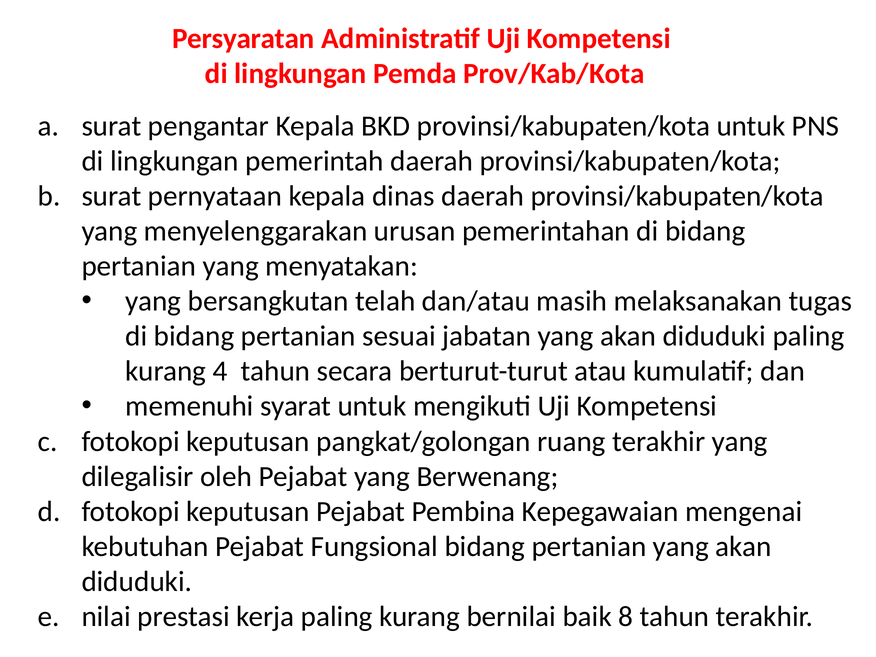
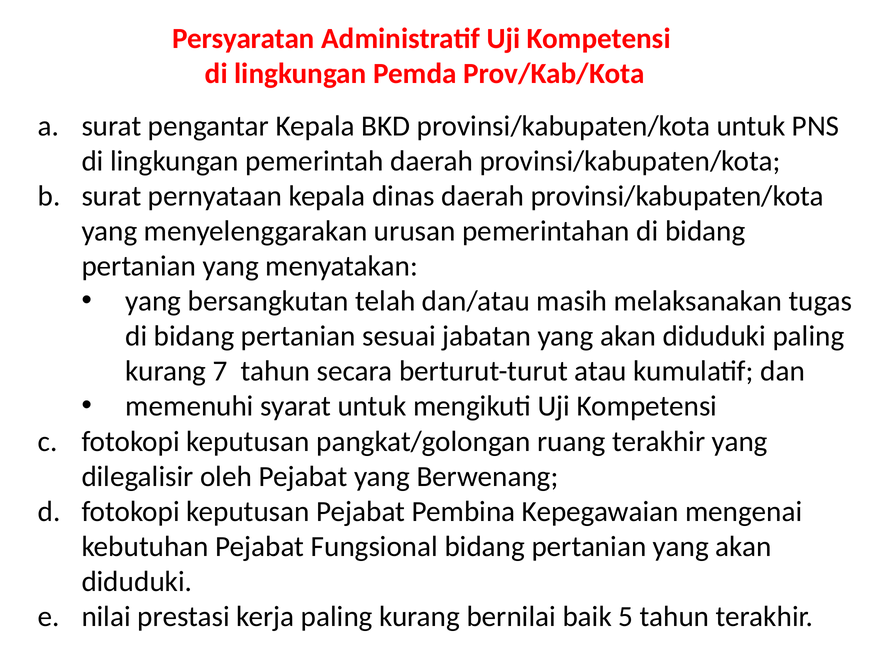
4: 4 -> 7 (220, 371)
8: 8 -> 5 (626, 617)
